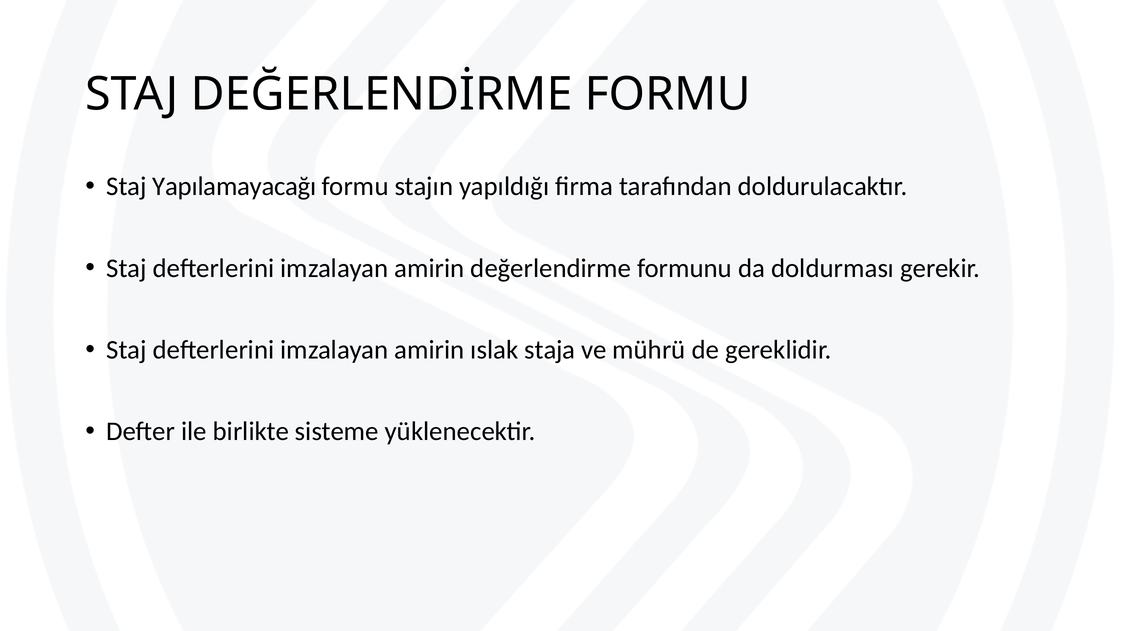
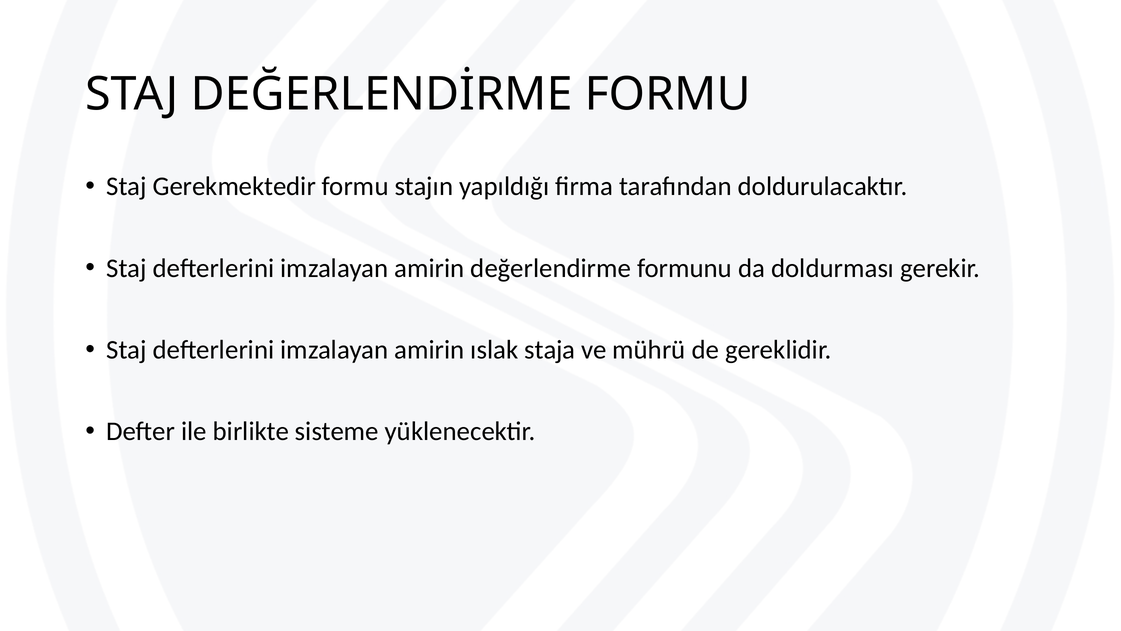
Yapılamayacağı: Yapılamayacağı -> Gerekmektedir (234, 186)
